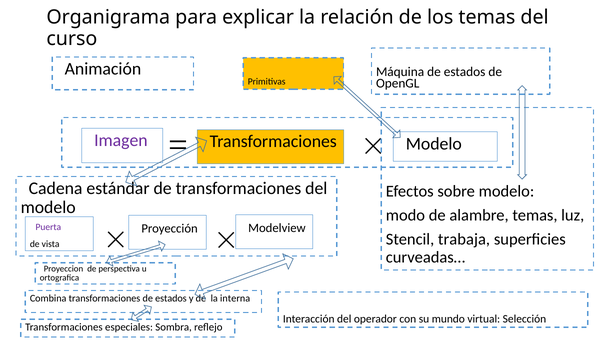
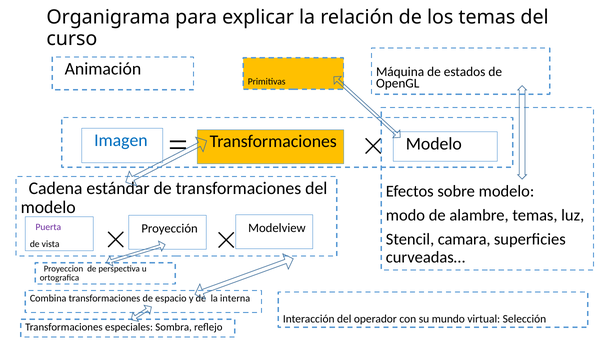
Imagen colour: purple -> blue (121, 140)
trabaja: trabaja -> camara (464, 239)
transformaciones de estados: estados -> espacio (171, 298)
